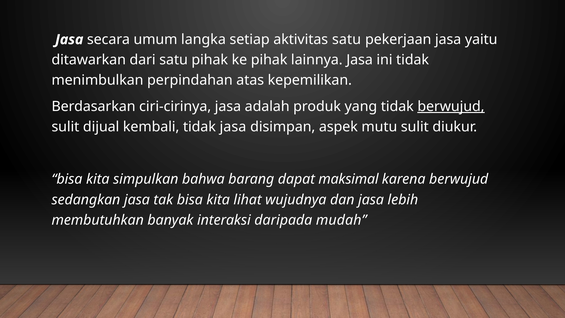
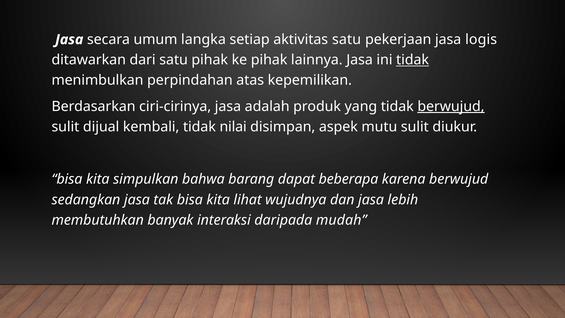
yaitu: yaitu -> logis (481, 40)
tidak underline: none -> present (413, 60)
tidak jasa: jasa -> nilai (233, 127)
maksimal: maksimal -> beberapa (348, 179)
